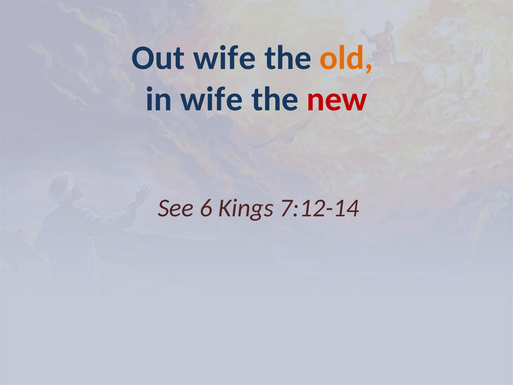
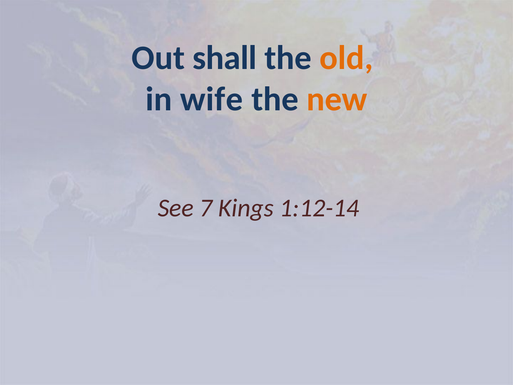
Out wife: wife -> shall (225, 58)
new colour: red -> orange (337, 99)
6: 6 -> 7 (206, 208)
7:12-14: 7:12-14 -> 1:12-14 (319, 208)
